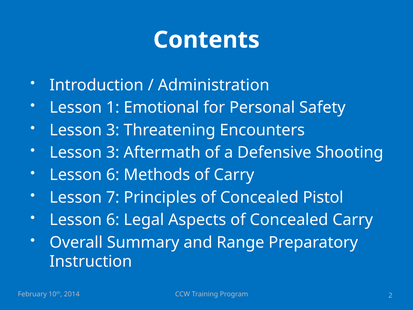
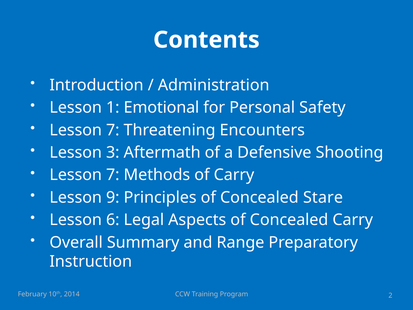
3: 3 -> 7 (113, 130)
6: 6 -> 7 (113, 175)
7: 7 -> 9 (113, 197)
Pistol: Pistol -> Stare (323, 197)
